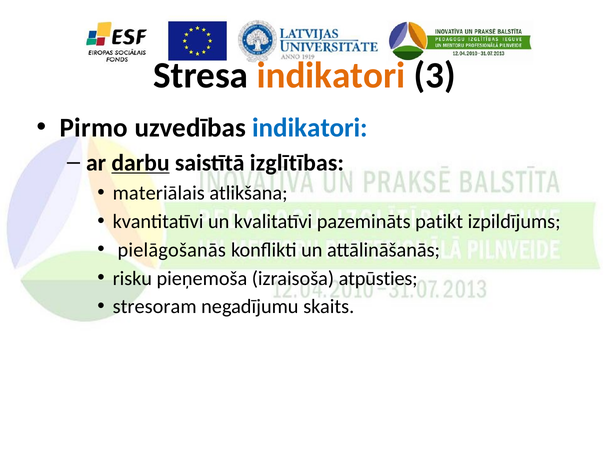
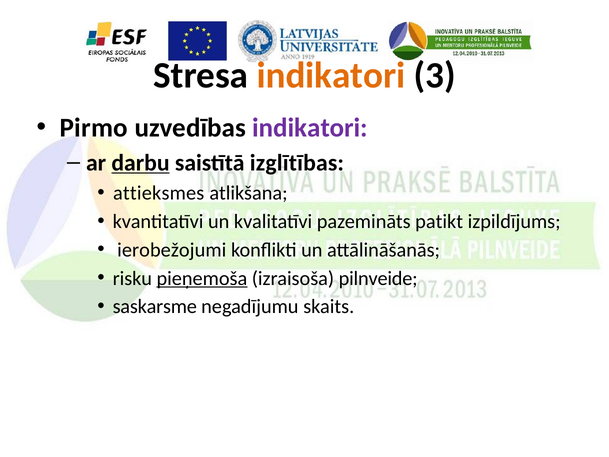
indikatori colour: blue -> purple (310, 128)
materiālais: materiālais -> attieksmes (159, 193)
pielāgošanās: pielāgošanās -> ierobežojumi (172, 250)
pieņemoša underline: none -> present (202, 278)
atpūsties: atpūsties -> pilnveide (378, 278)
stresoram: stresoram -> saskarsme (155, 307)
